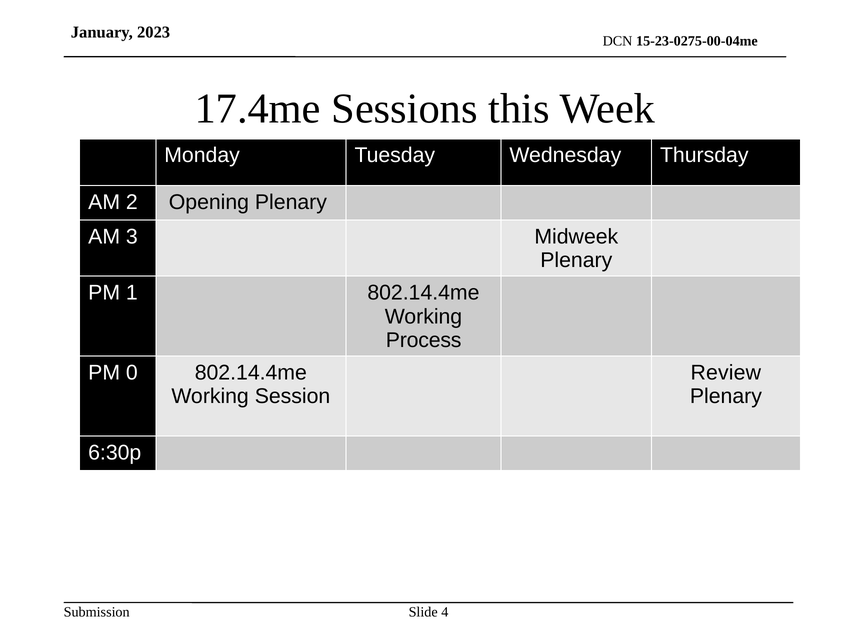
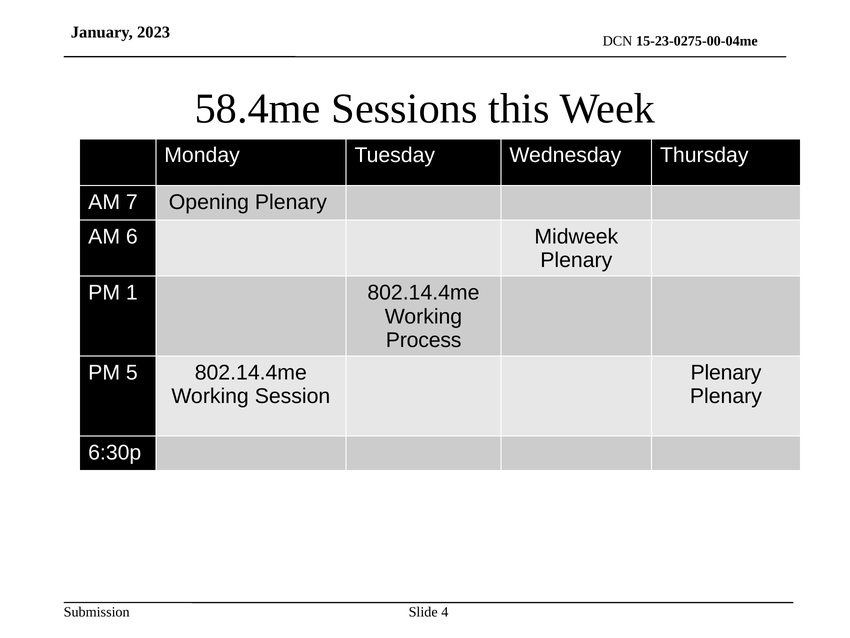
17.4me: 17.4me -> 58.4me (258, 108)
2: 2 -> 7 (132, 202)
3: 3 -> 6 (132, 236)
0: 0 -> 5 (132, 372)
Review: Review -> Plenary (726, 372)
